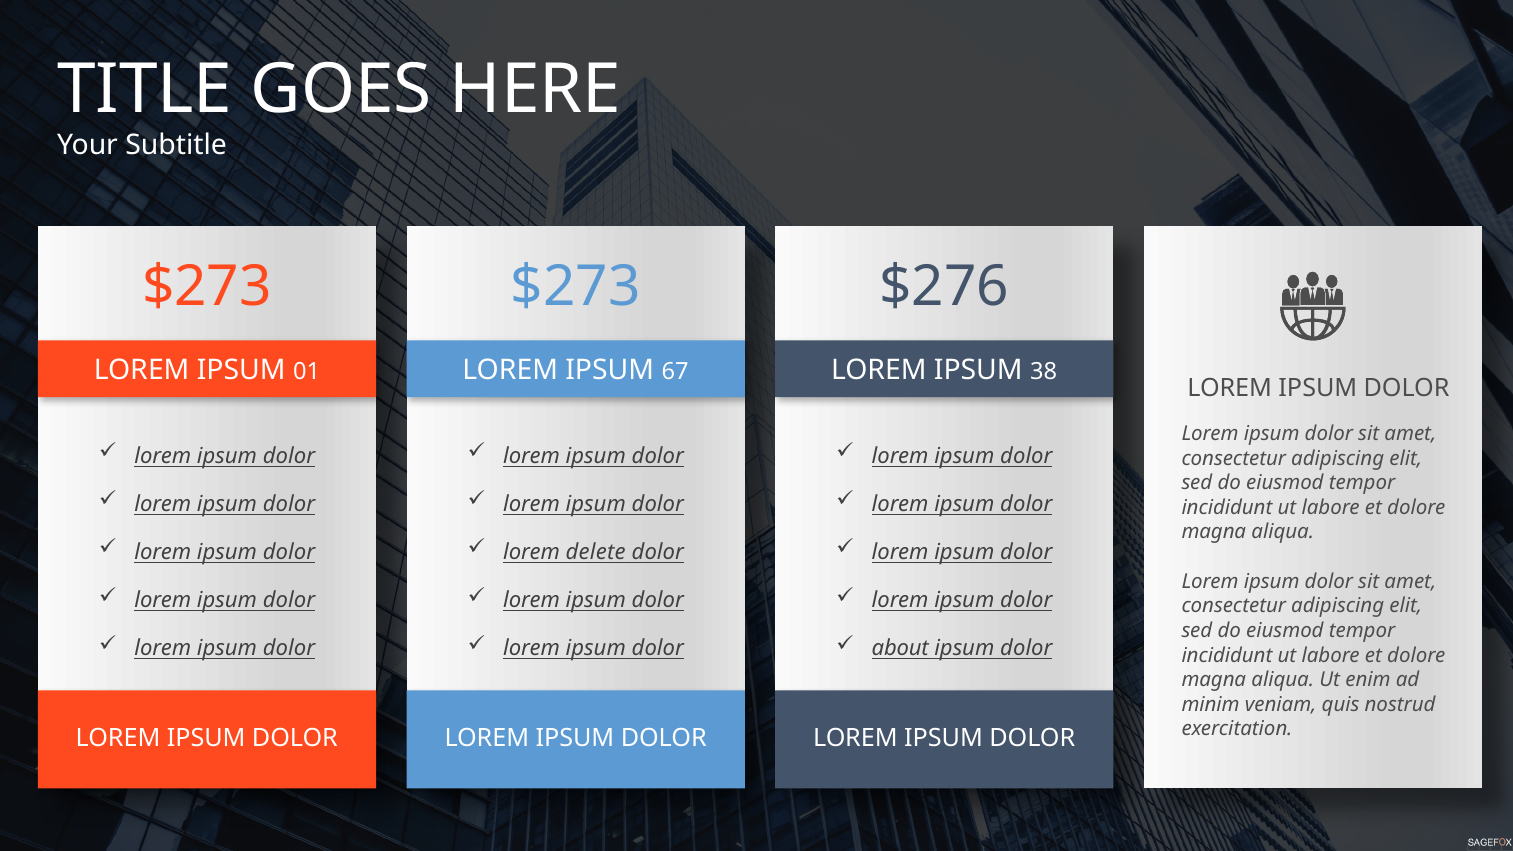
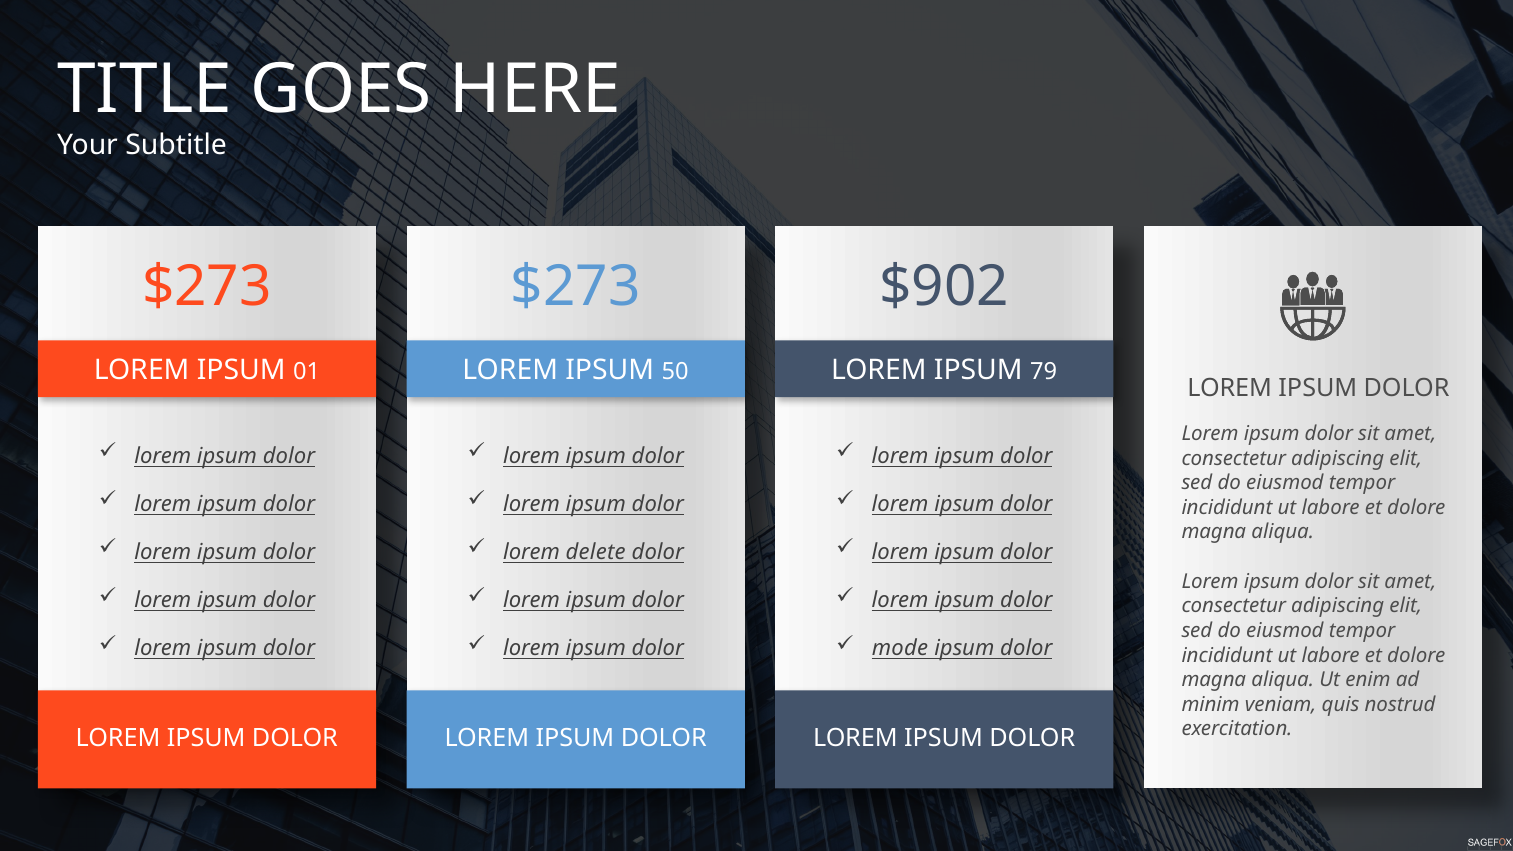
$276: $276 -> $902 (944, 287)
67: 67 -> 50 (675, 371)
38: 38 -> 79 (1044, 371)
about: about -> mode (900, 649)
